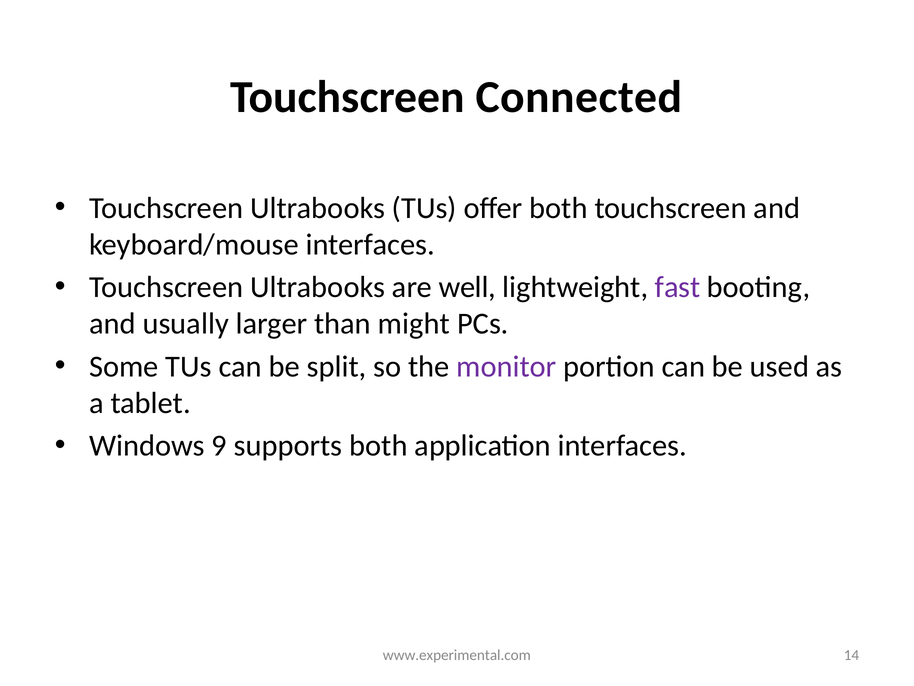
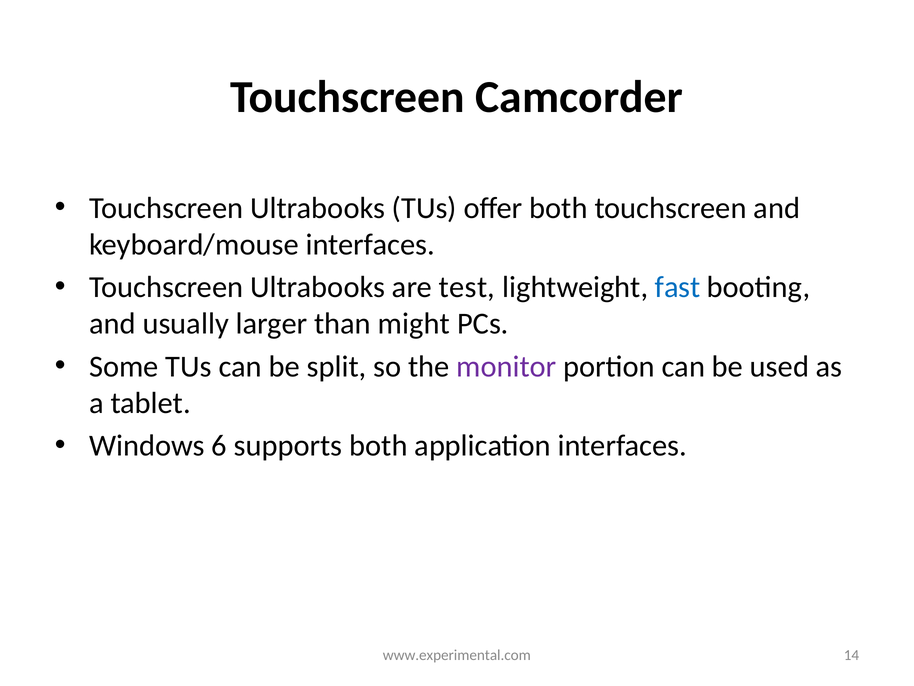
Connected: Connected -> Camcorder (579, 97)
well: well -> test (467, 287)
fast colour: purple -> blue (678, 287)
9: 9 -> 6 (219, 445)
